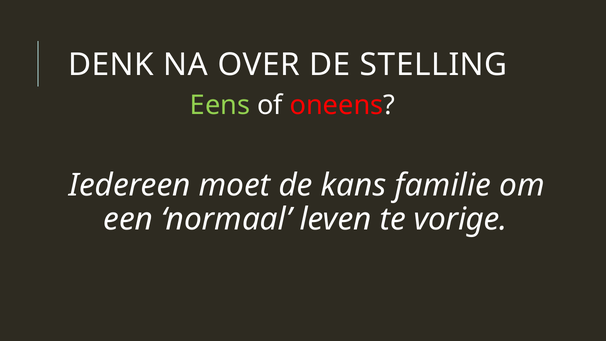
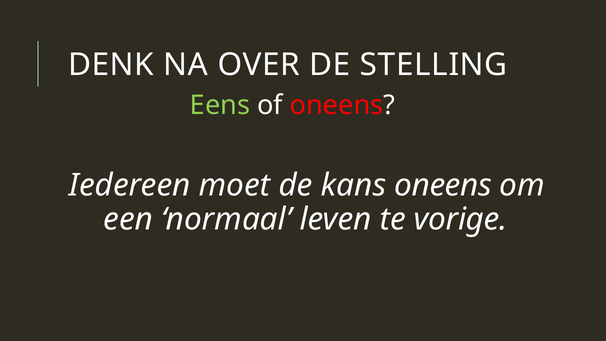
kans familie: familie -> oneens (443, 185)
